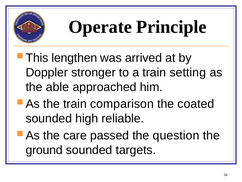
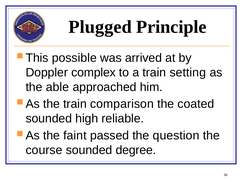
Operate: Operate -> Plugged (100, 27)
lengthen: lengthen -> possible (74, 58)
stronger: stronger -> complex (94, 72)
care: care -> faint (75, 135)
ground: ground -> course (44, 150)
targets: targets -> degree (136, 150)
